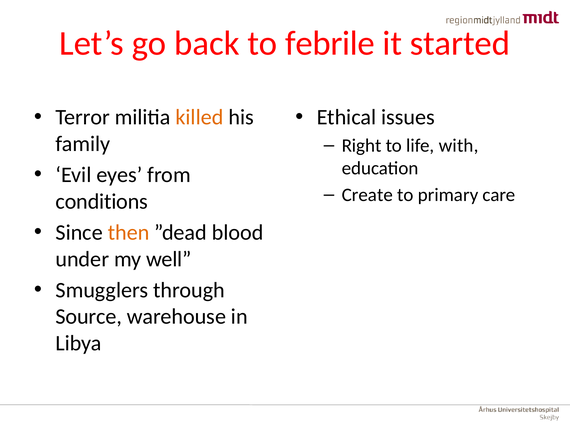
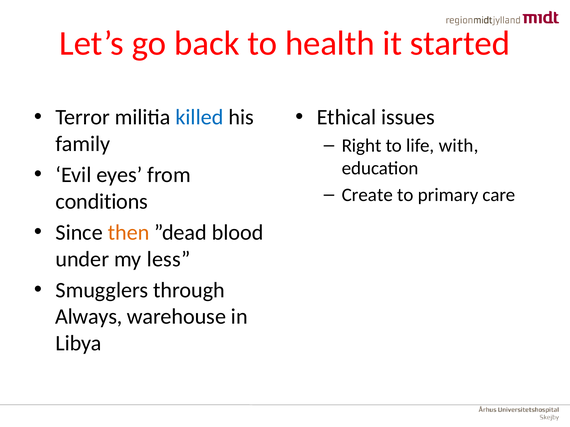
febrile: febrile -> health (330, 43)
killed colour: orange -> blue (199, 117)
well: well -> less (169, 259)
Source: Source -> Always (89, 317)
